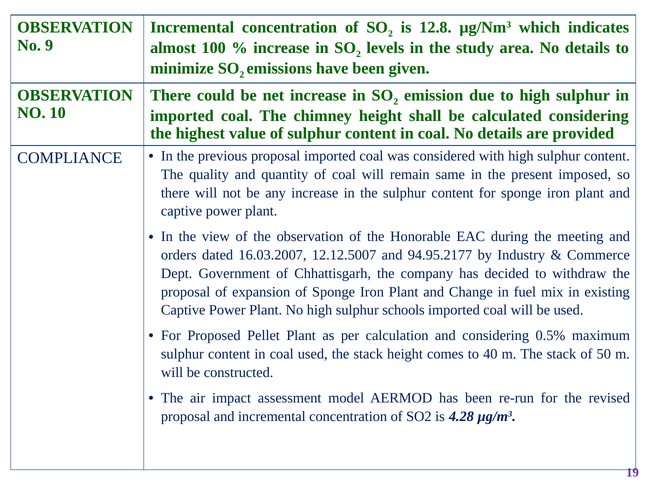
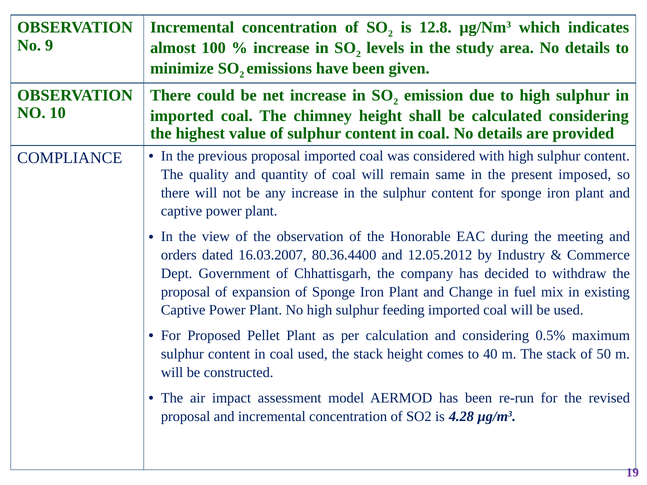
12.12.5007: 12.12.5007 -> 80.36.4400 (344, 255)
94.95.2177: 94.95.2177 -> 12.05.2012 (440, 255)
schools: schools -> feeding (404, 310)
